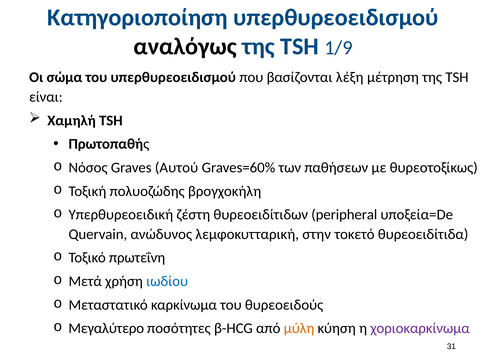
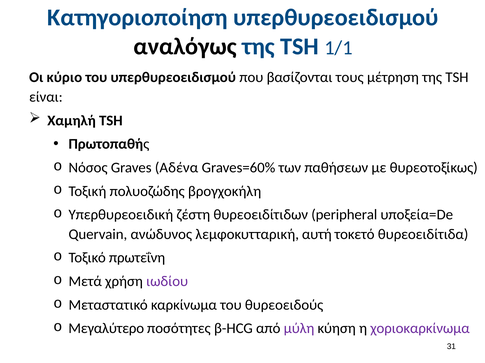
1/9: 1/9 -> 1/1 (338, 48)
σώμα: σώμα -> κύριο (64, 78)
λέξη: λέξη -> τους (350, 78)
Αυτού: Αυτού -> Αδένα (177, 168)
στην: στην -> αυτή (317, 235)
ιωδίου colour: blue -> purple (167, 282)
μύλη colour: orange -> purple (299, 329)
